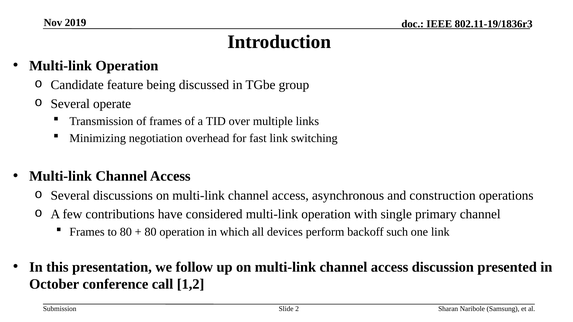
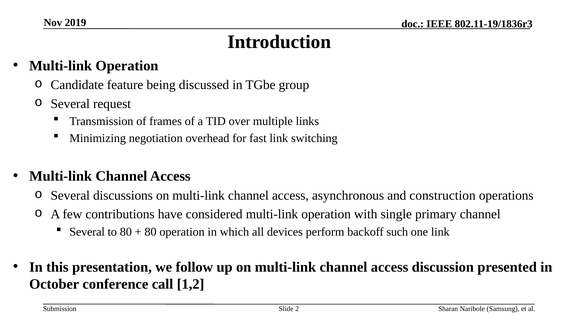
operate: operate -> request (112, 104)
Frames: Frames -> Several (87, 232)
